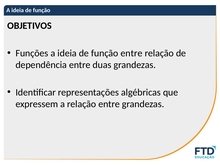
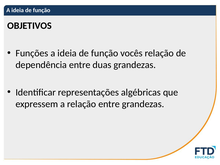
função entre: entre -> vocês (132, 53)
